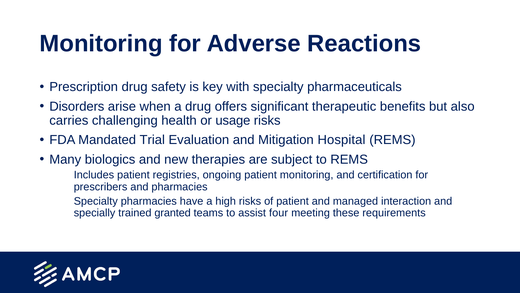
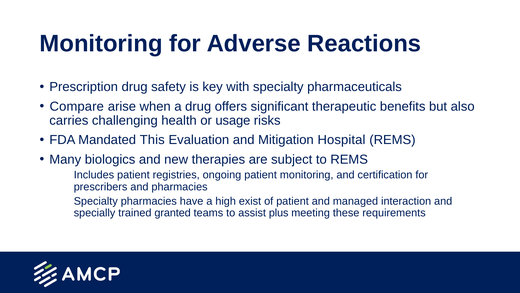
Disorders: Disorders -> Compare (77, 106)
Trial: Trial -> This (152, 140)
high risks: risks -> exist (250, 201)
four: four -> plus (279, 213)
